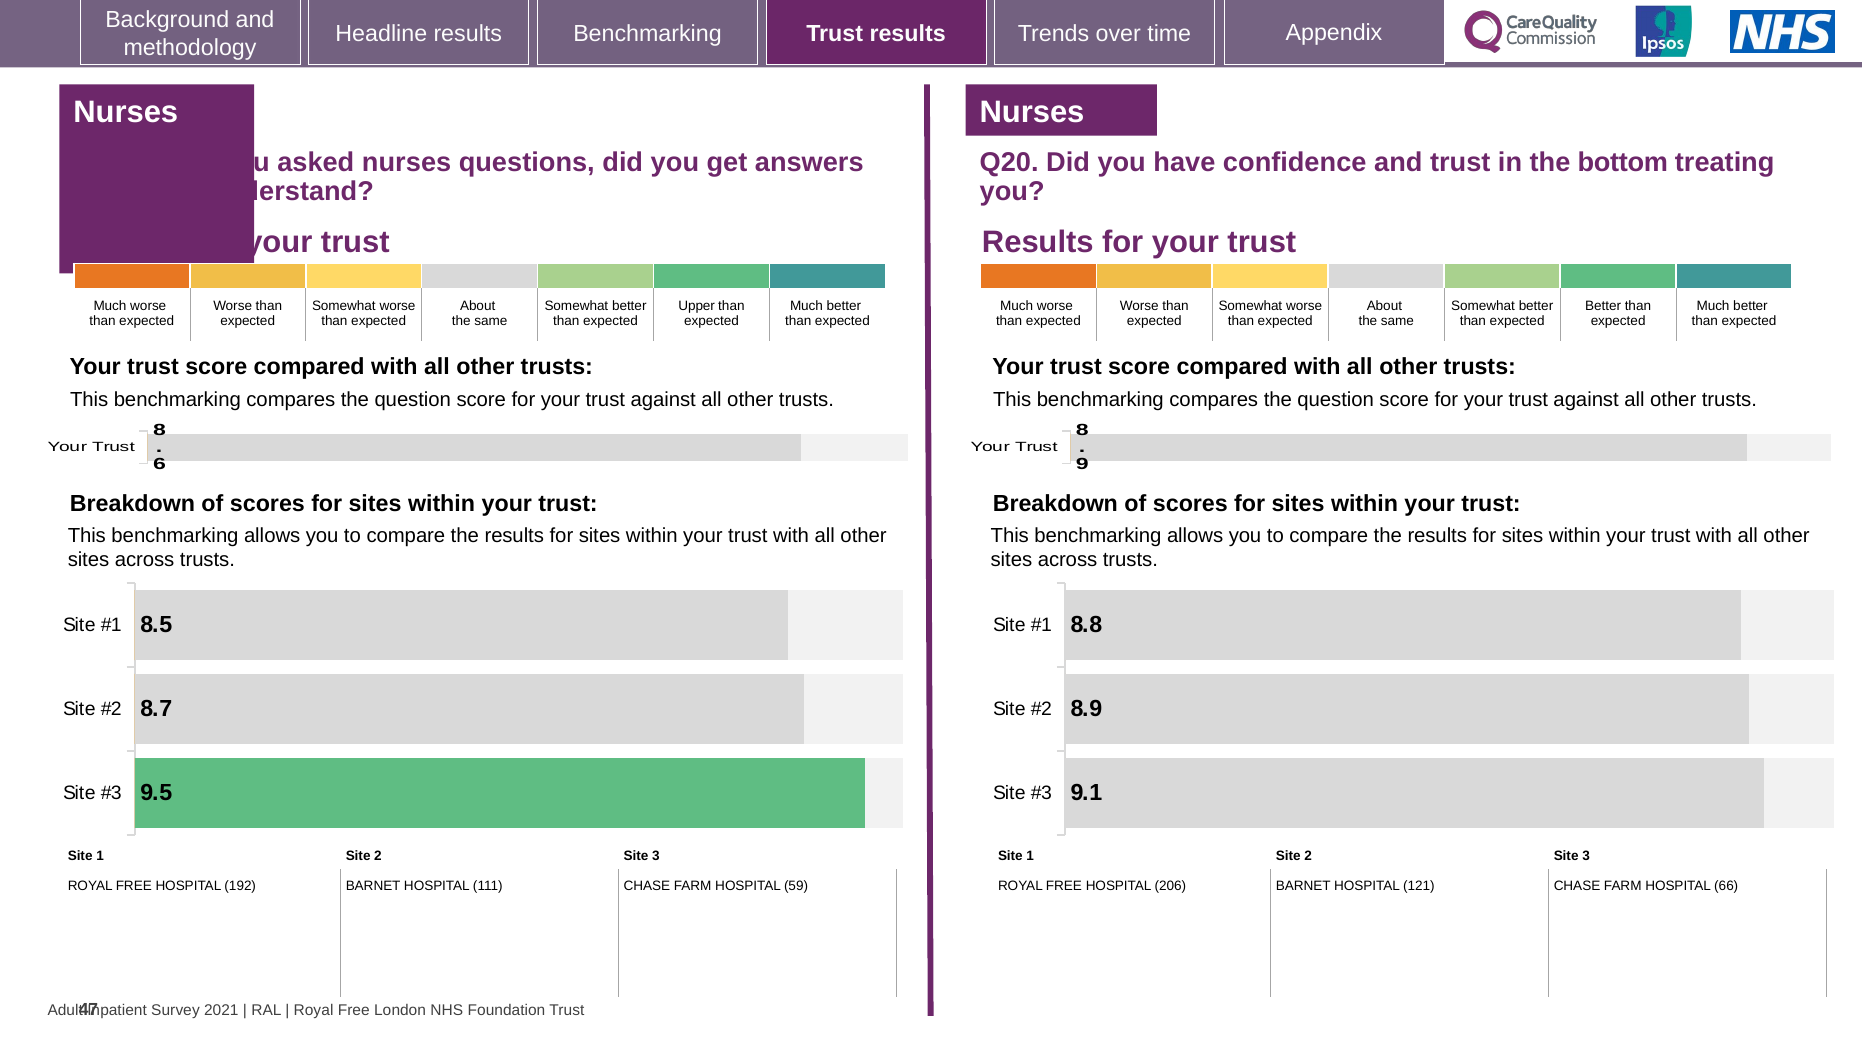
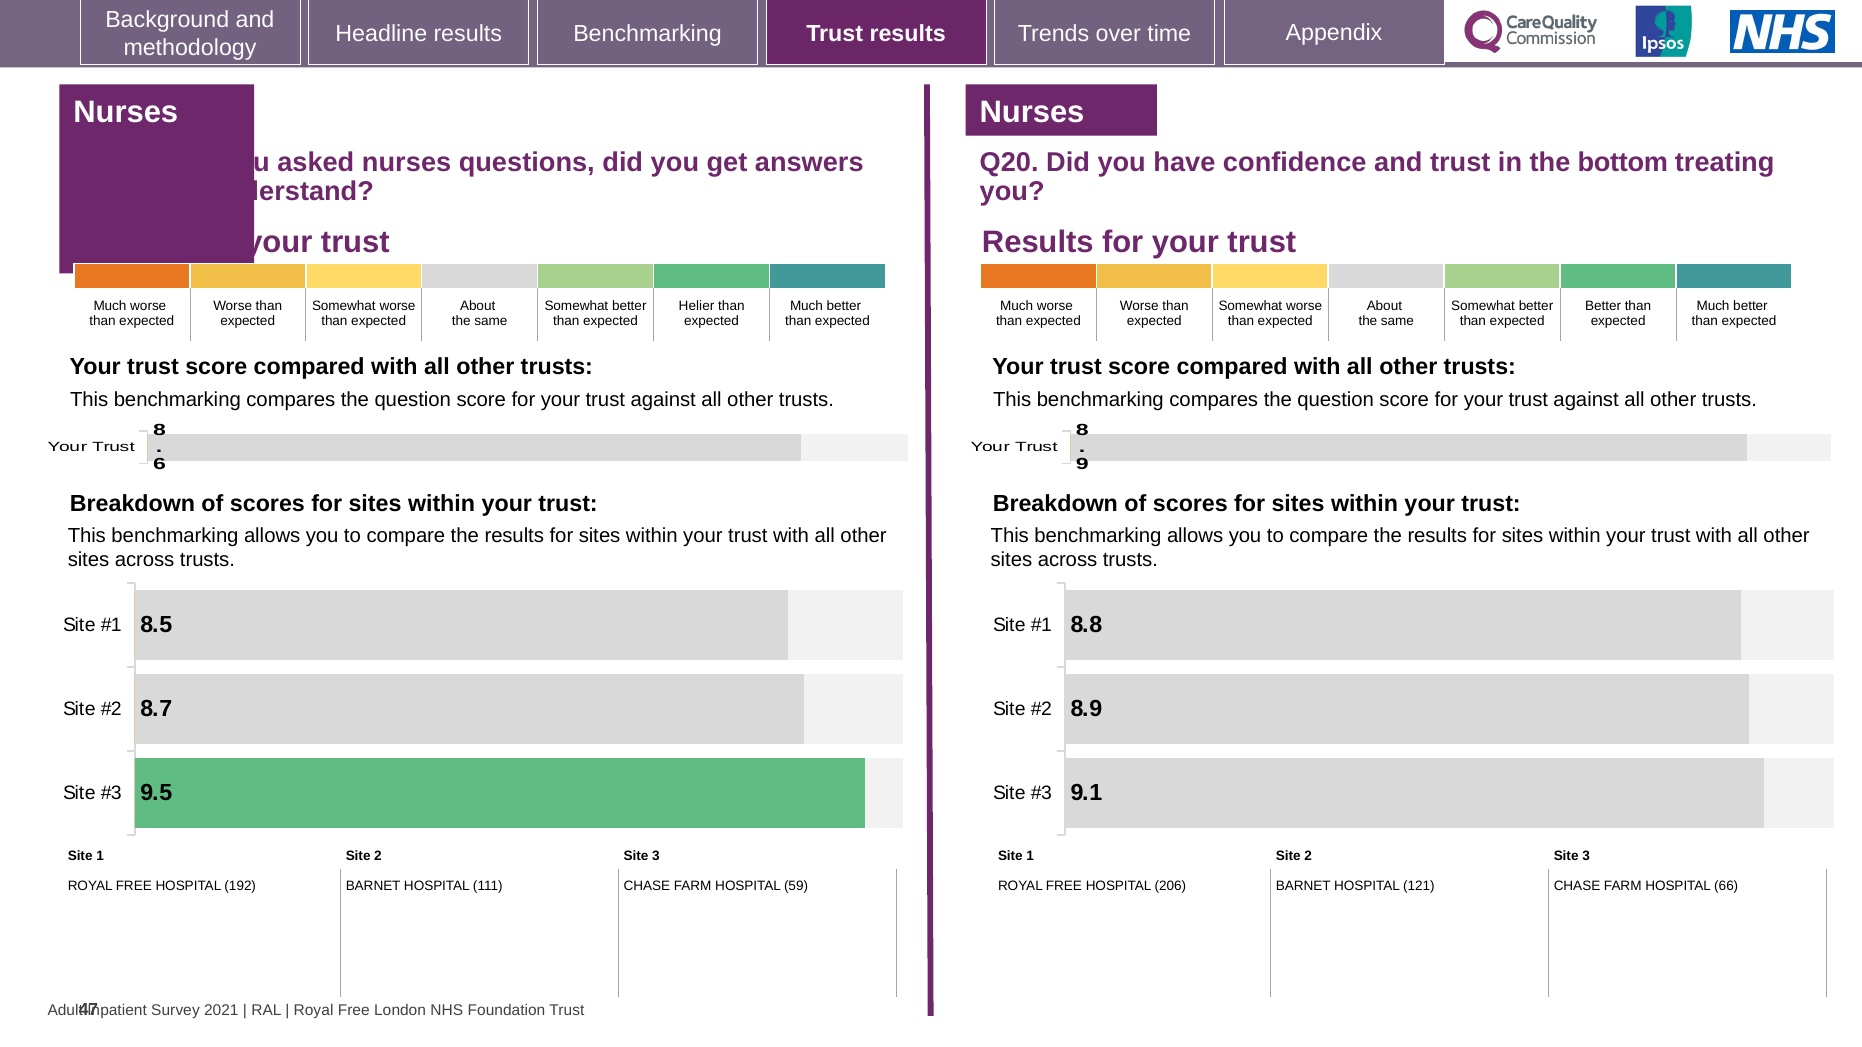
Upper: Upper -> Helier (697, 306)
